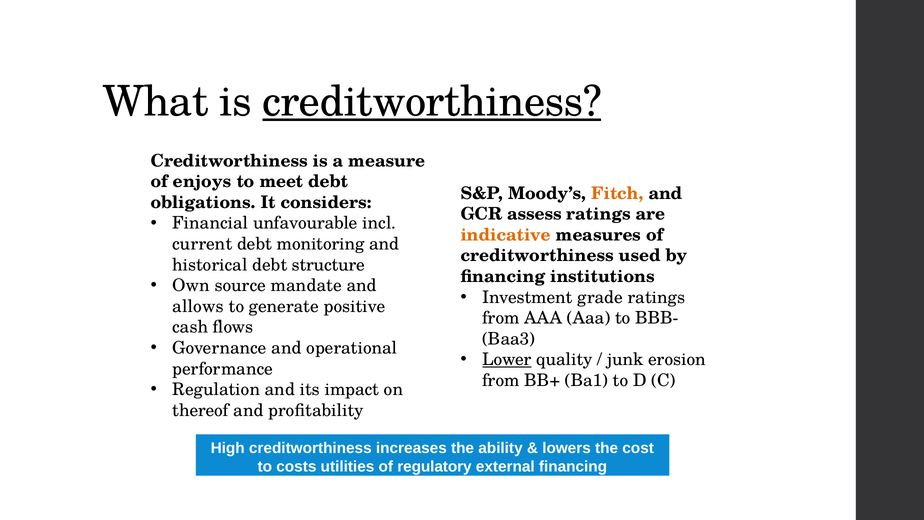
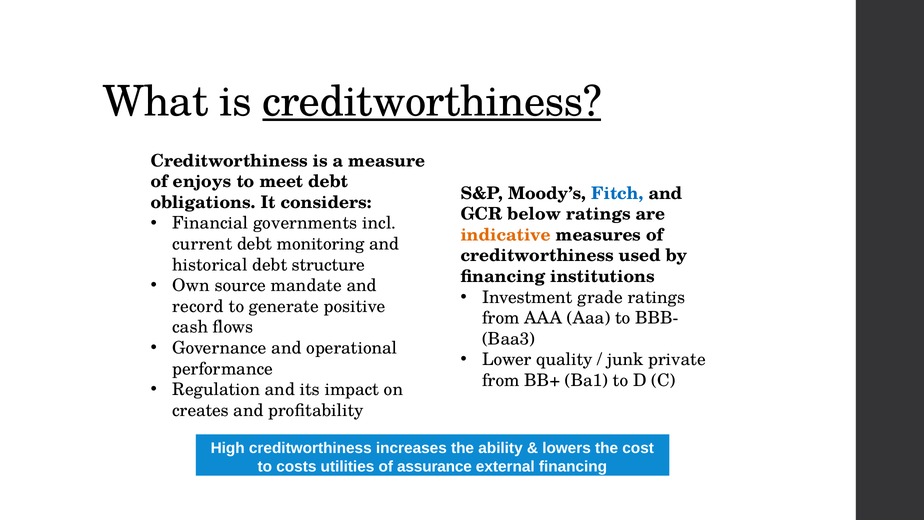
Fitch colour: orange -> blue (617, 193)
assess: assess -> below (534, 214)
unfavourable: unfavourable -> governments (305, 223)
allows: allows -> record (198, 306)
Lower underline: present -> none (507, 360)
erosion: erosion -> private (677, 360)
thereof: thereof -> creates (201, 410)
regulatory: regulatory -> assurance (435, 466)
